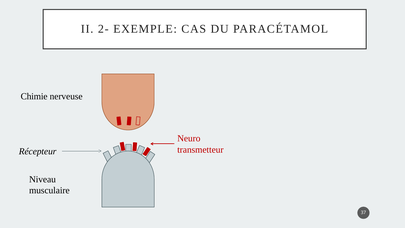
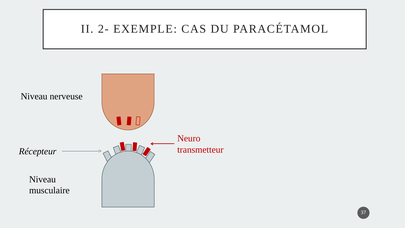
Chimie: Chimie -> Niveau (34, 96)
